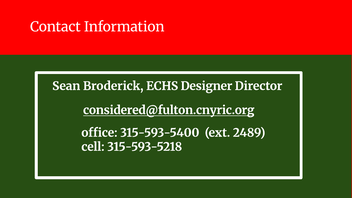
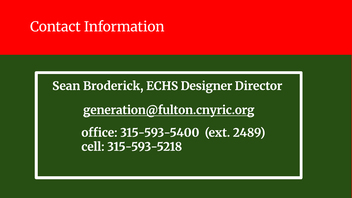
considered@fulton.cnyric.org: considered@fulton.cnyric.org -> generation@fulton.cnyric.org (169, 110)
